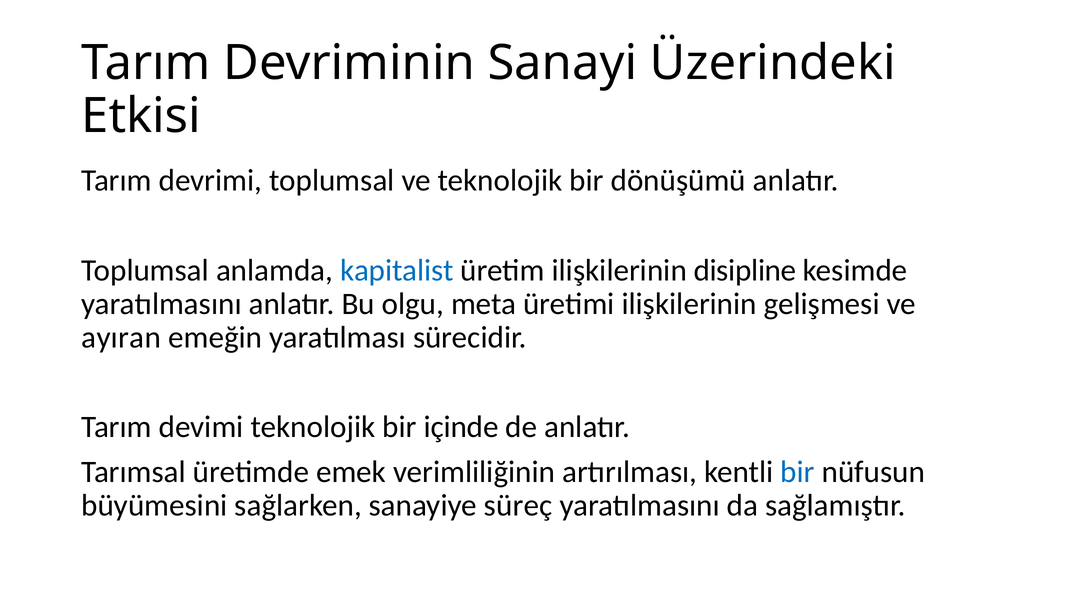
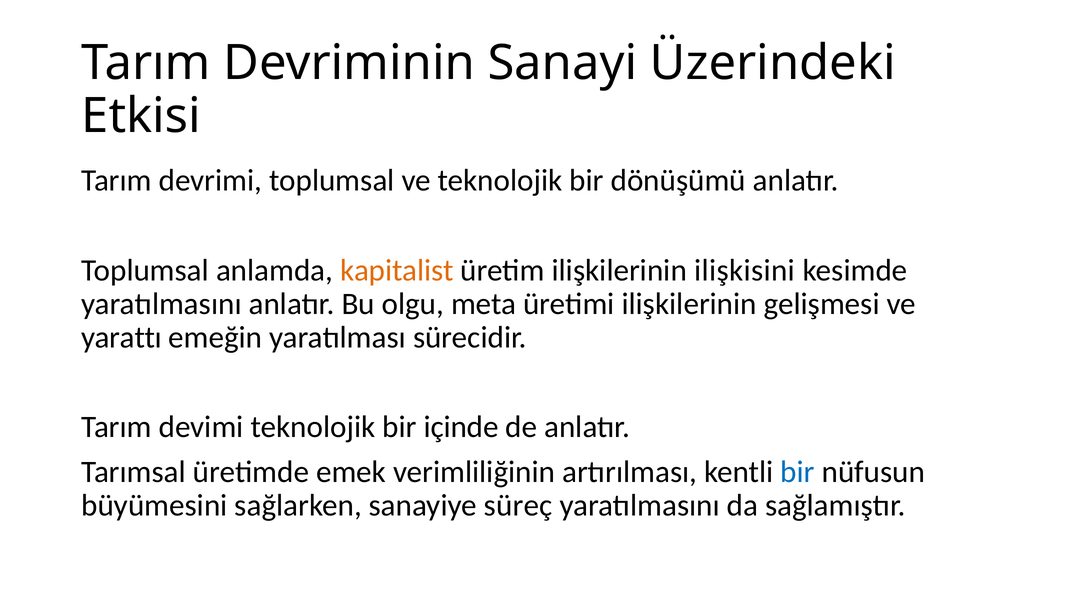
kapitalist colour: blue -> orange (397, 270)
disipline: disipline -> ilişkisini (745, 270)
ayıran: ayıran -> yarattı (121, 337)
